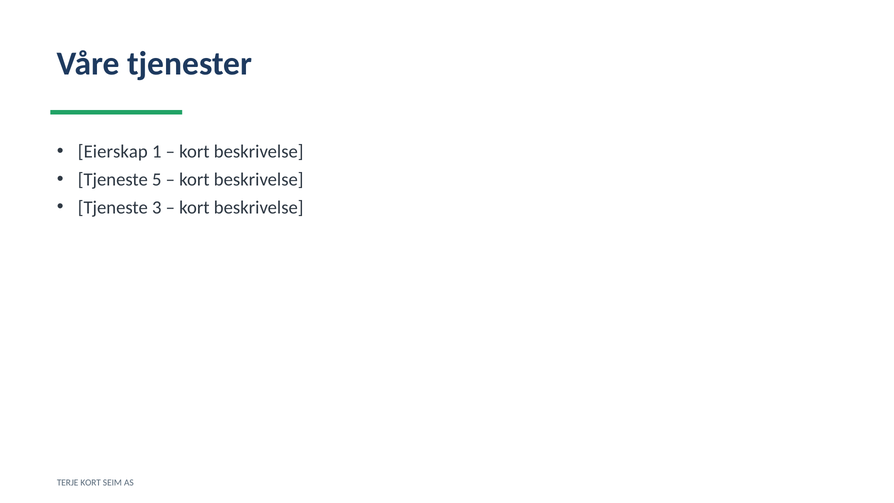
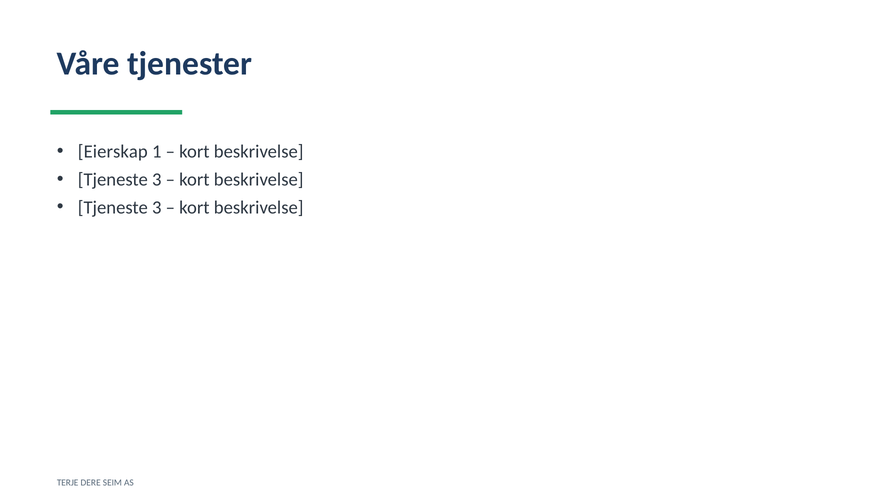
5: 5 -> 3 (157, 179)
TERJE KORT: KORT -> DERE (91, 483)
